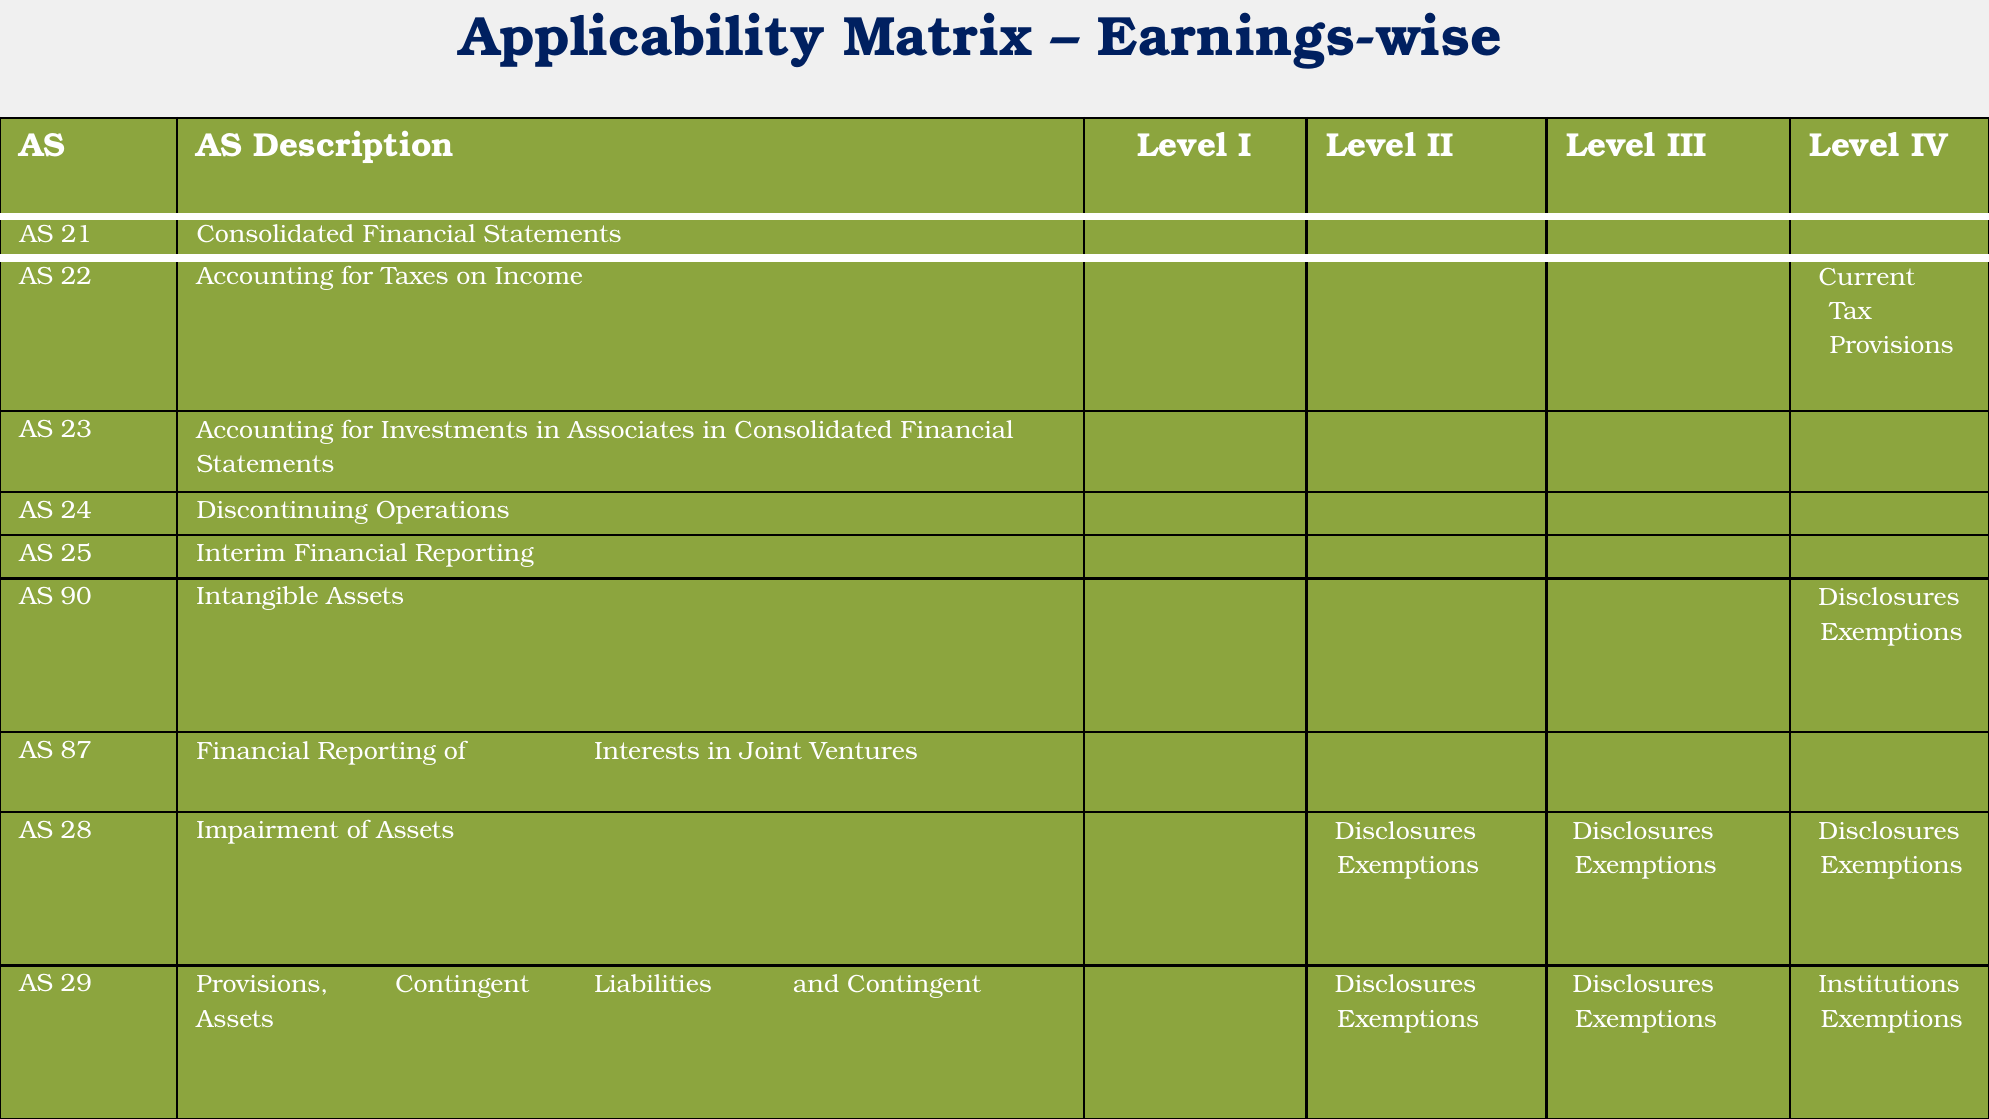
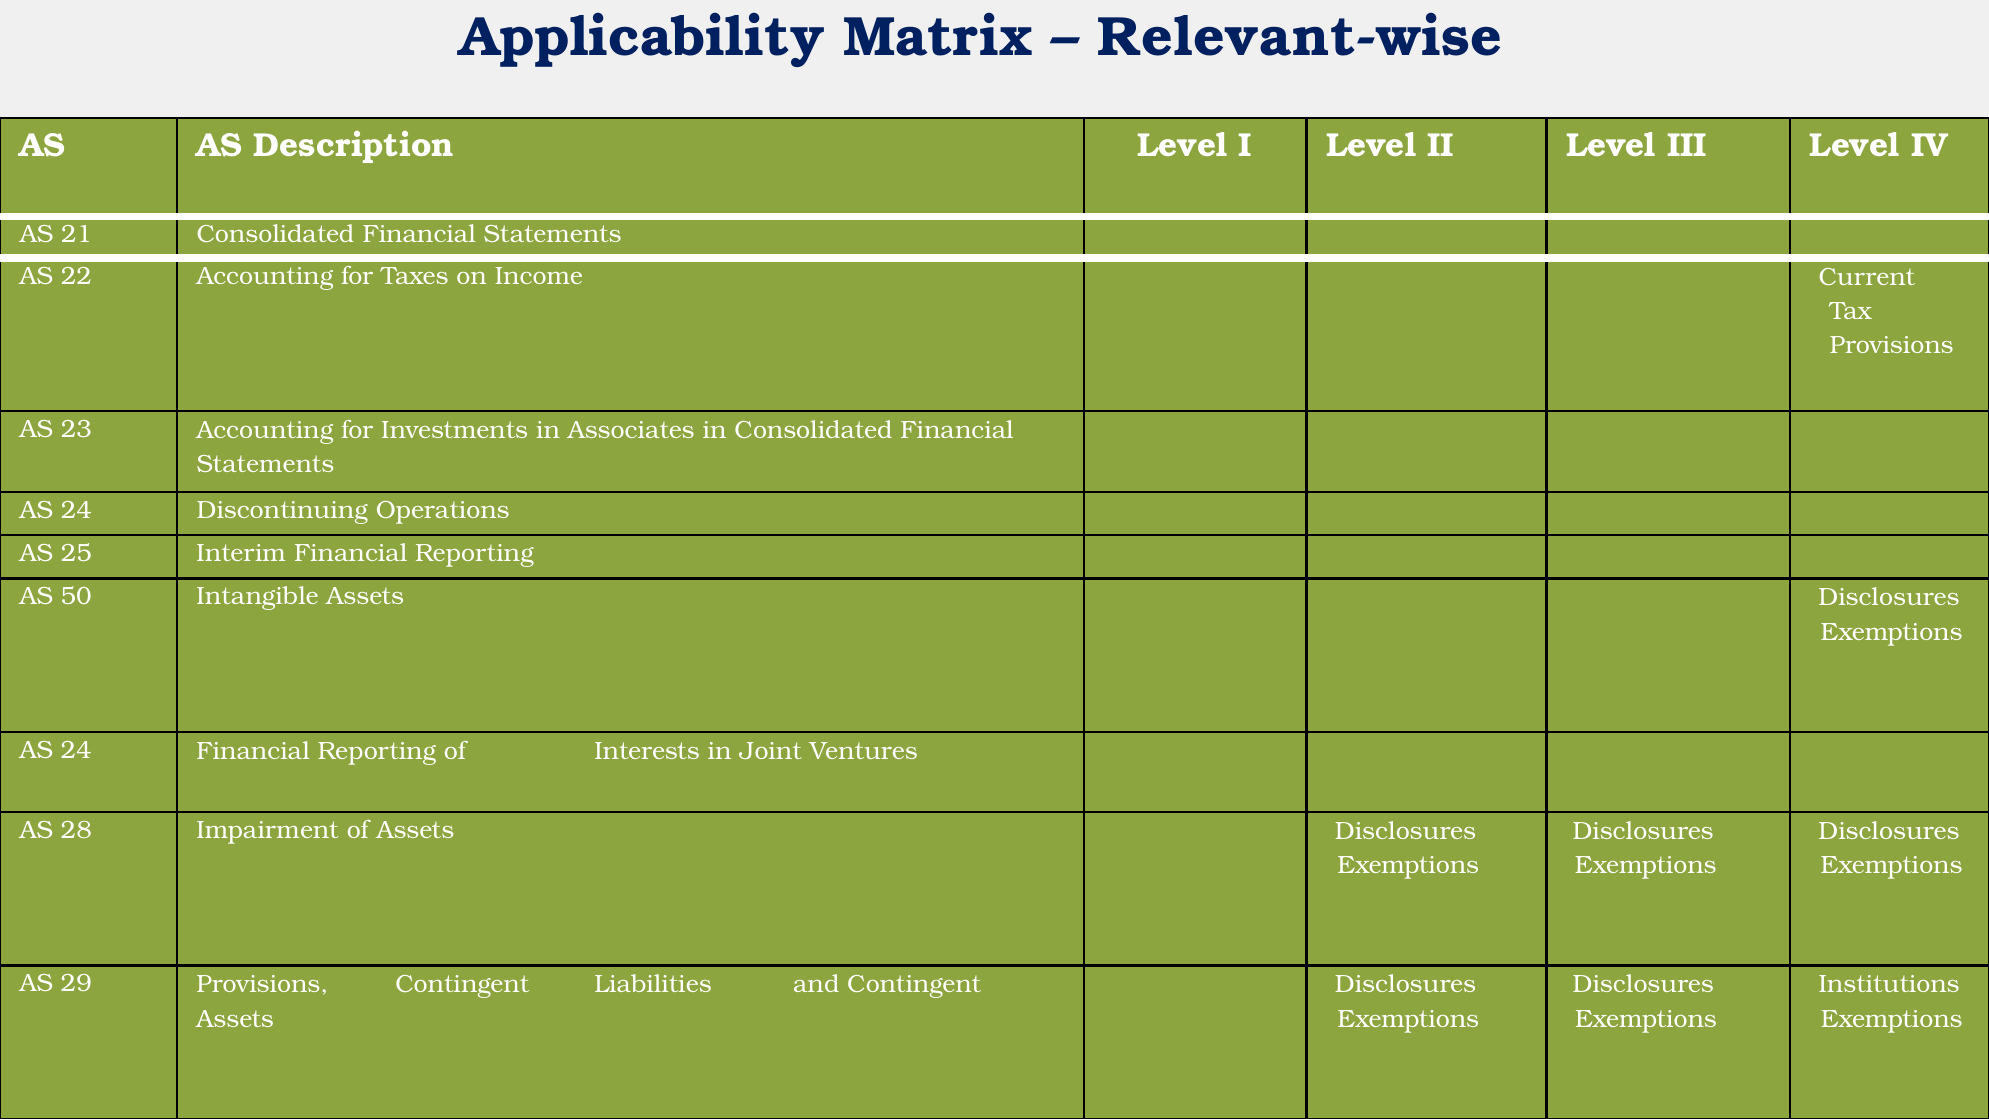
Earnings-wise: Earnings-wise -> Relevant-wise (1300, 37)
90: 90 -> 50 (76, 597)
87: 87 -> 24 (76, 750)
